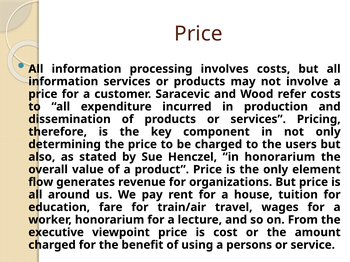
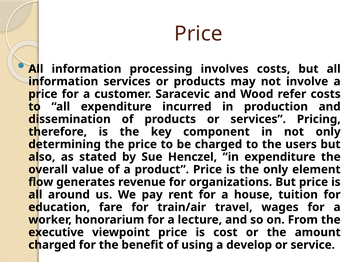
in honorarium: honorarium -> expenditure (280, 157)
persons: persons -> develop (249, 245)
